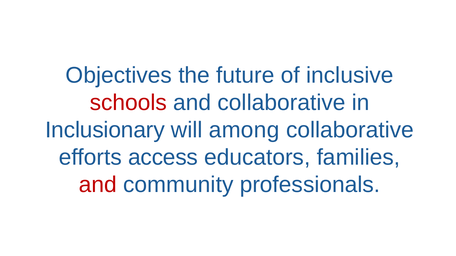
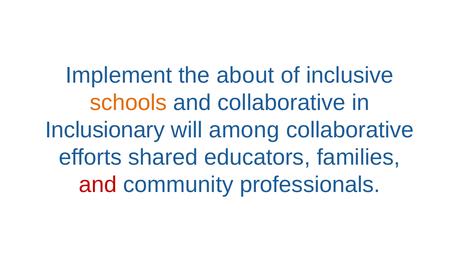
Objectives: Objectives -> Implement (119, 76)
future: future -> about (245, 76)
schools colour: red -> orange (128, 103)
access: access -> shared (163, 158)
